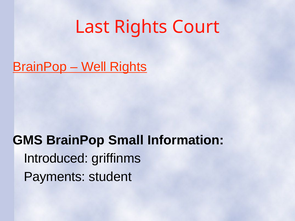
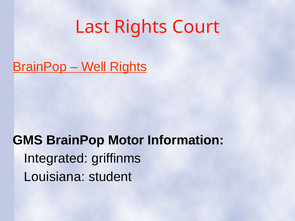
Small: Small -> Motor (126, 140)
Introduced: Introduced -> Integrated (56, 159)
Payments: Payments -> Louisiana (54, 177)
